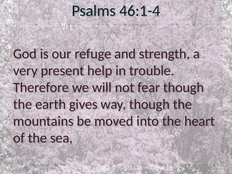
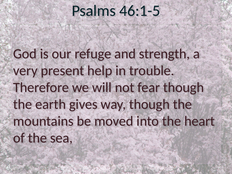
46:1-4: 46:1-4 -> 46:1-5 (140, 11)
